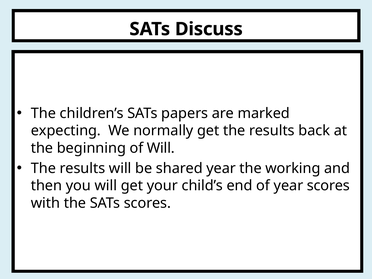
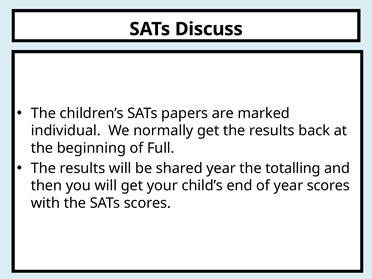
expecting: expecting -> individual (66, 131)
of Will: Will -> Full (161, 148)
working: working -> totalling (293, 168)
